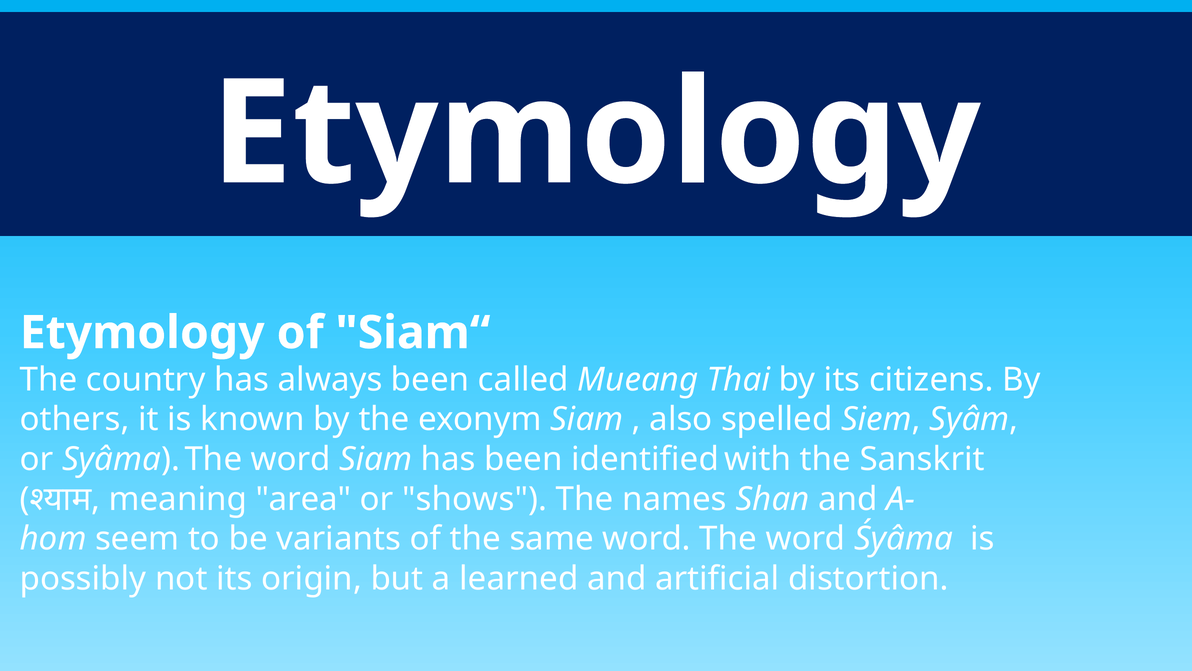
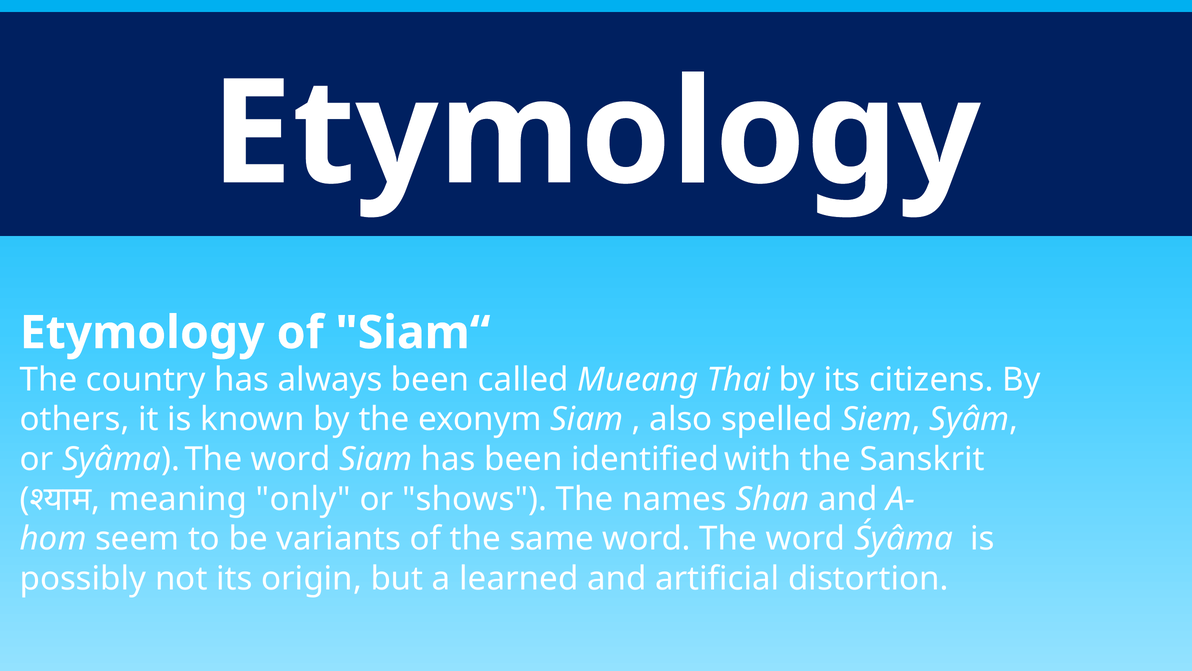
area: area -> only (303, 499)
